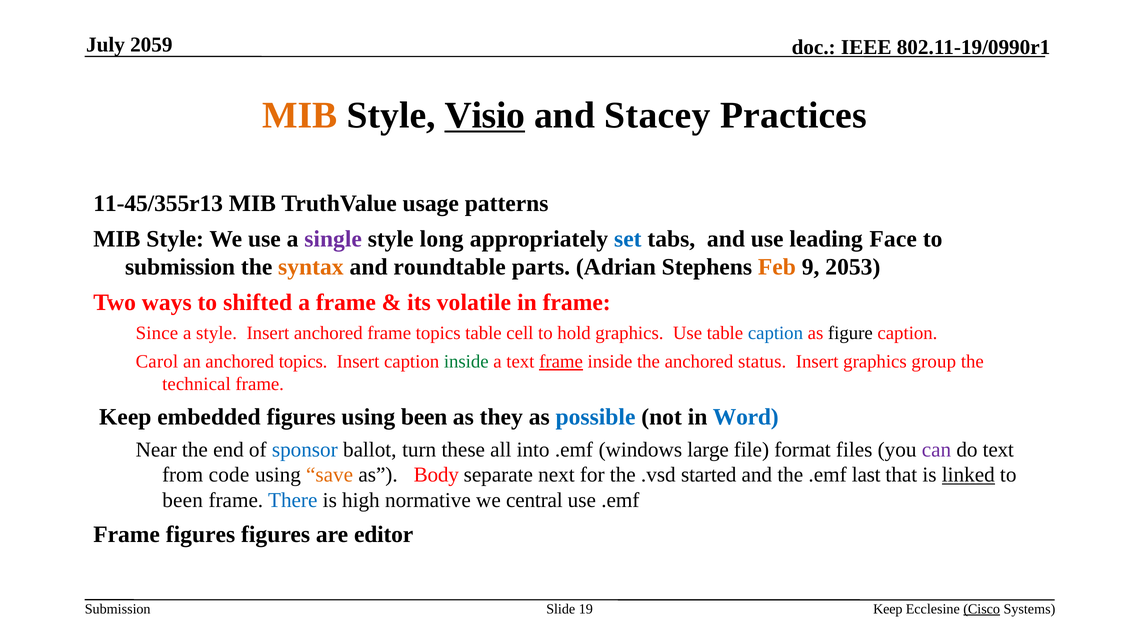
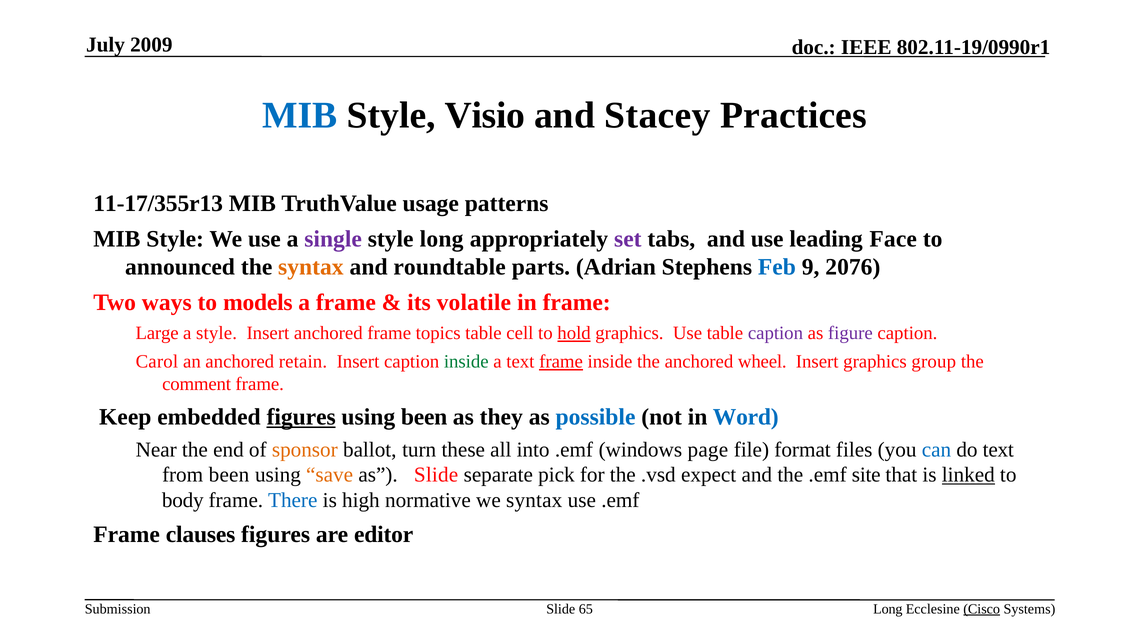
2059: 2059 -> 2009 (151, 45)
MIB colour: orange -> blue (300, 116)
Visio underline: present -> none (485, 116)
11-45/355r13: 11-45/355r13 -> 11-17/355r13 (158, 204)
set colour: blue -> purple (628, 239)
submission: submission -> announced (180, 267)
Feb colour: orange -> blue (777, 267)
2053: 2053 -> 2076 (853, 267)
shifted: shifted -> models (258, 303)
Since: Since -> Large (157, 334)
hold underline: none -> present (574, 334)
caption colour: blue -> purple (775, 334)
figure colour: black -> purple (850, 334)
anchored topics: topics -> retain (303, 362)
status: status -> wheel (762, 362)
technical: technical -> comment (197, 385)
figures underline: none -> present (301, 417)
sponsor colour: blue -> orange (305, 450)
large: large -> page (708, 450)
can colour: purple -> blue (937, 450)
from code: code -> been (229, 475)
as Body: Body -> Slide (436, 475)
next: next -> pick (556, 475)
started: started -> expect (709, 475)
last: last -> site (866, 475)
been: been -> body (183, 501)
we central: central -> syntax (534, 501)
Frame figures: figures -> clauses (201, 535)
19: 19 -> 65 (586, 610)
Keep: Keep -> Long (888, 610)
